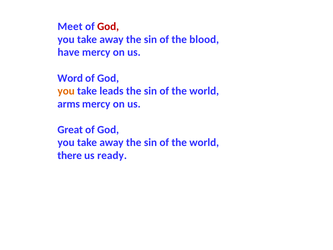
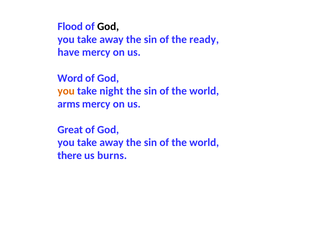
Meet: Meet -> Flood (70, 27)
God colour: red -> black (108, 27)
blood: blood -> ready (204, 39)
leads: leads -> night (111, 91)
ready: ready -> burns (112, 155)
